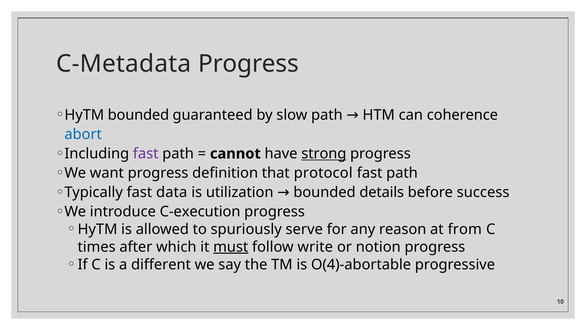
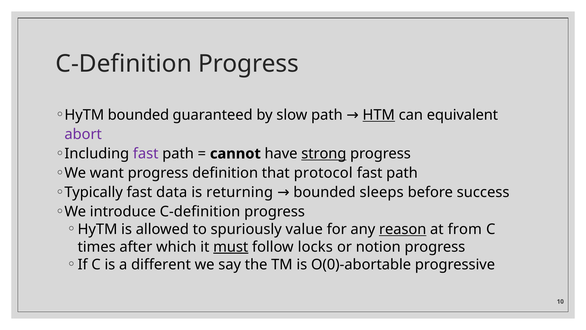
C-Metadata: C-Metadata -> C-Definition (124, 64)
HTM underline: none -> present (379, 115)
coherence: coherence -> equivalent (462, 115)
abort colour: blue -> purple (83, 134)
utilization: utilization -> returning (240, 192)
details: details -> sleeps (382, 192)
introduce C-execution: C-execution -> C-definition (200, 211)
serve: serve -> value (304, 229)
reason underline: none -> present (403, 229)
write: write -> locks (315, 247)
O(4)-abortable: O(4)-abortable -> O(0)-abortable (361, 264)
